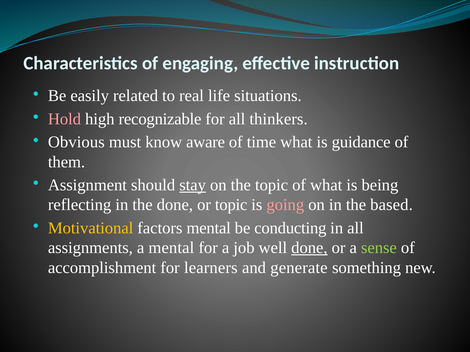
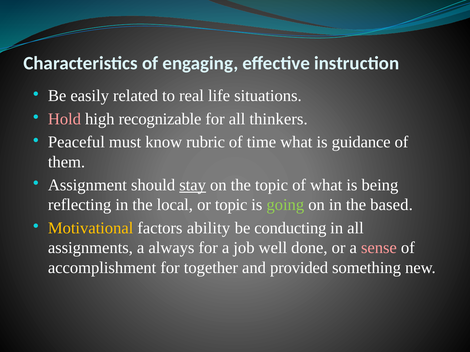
Obvious: Obvious -> Peaceful (76, 142)
aware: aware -> rubric (206, 142)
the done: done -> local (175, 205)
going colour: pink -> light green (285, 205)
factors mental: mental -> ability (209, 228)
a mental: mental -> always (171, 248)
done underline: present -> none (309, 248)
sense colour: light green -> pink (379, 248)
learners: learners -> together (211, 268)
generate: generate -> provided (299, 268)
